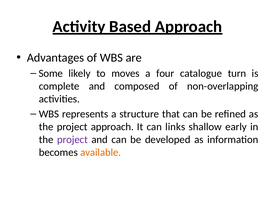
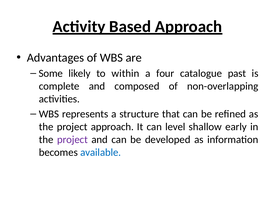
moves: moves -> within (125, 73)
turn: turn -> past (237, 73)
links: links -> level (175, 127)
available colour: orange -> blue (101, 152)
